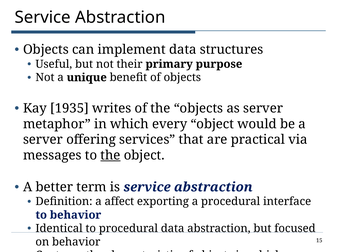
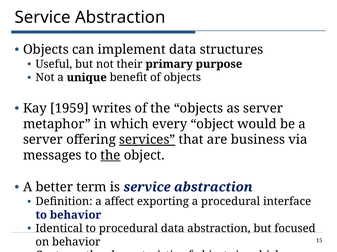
1935: 1935 -> 1959 (69, 109)
services underline: none -> present (147, 140)
practical: practical -> business (258, 140)
